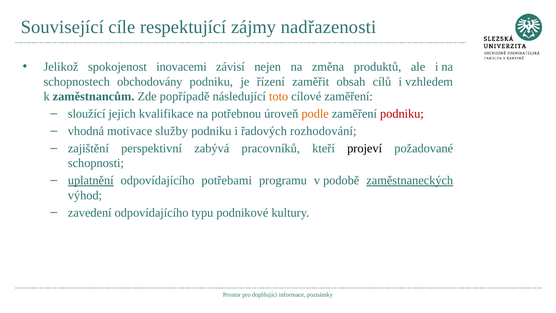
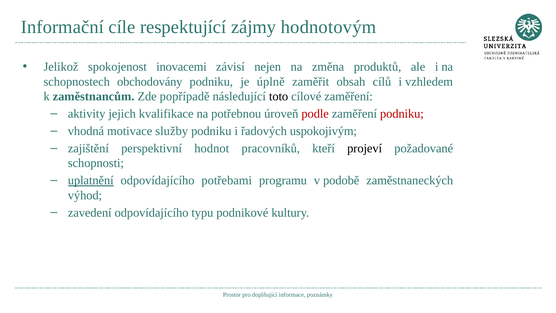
Související: Související -> Informační (62, 27)
nadřazenosti: nadřazenosti -> hodnotovým (329, 27)
řízení: řízení -> úplně (271, 82)
toto colour: orange -> black (279, 96)
sloužící: sloužící -> aktivity (87, 114)
podle colour: orange -> red (315, 114)
rozhodování: rozhodování -> uspokojivým (323, 131)
zabývá: zabývá -> hodnot (212, 148)
zaměstnaneckých underline: present -> none (410, 180)
